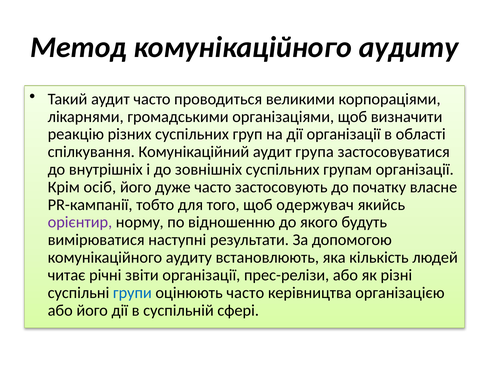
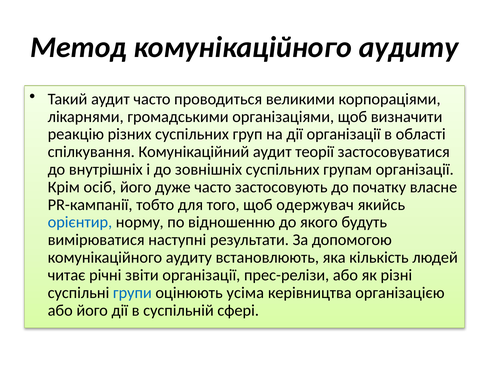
група: група -> теорії (315, 152)
орієнтир colour: purple -> blue (80, 222)
оцінюють часто: часто -> усіма (245, 293)
